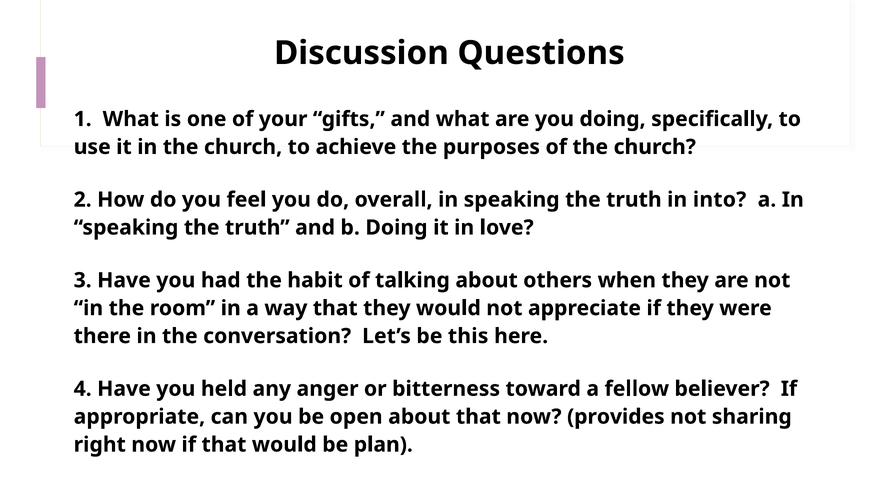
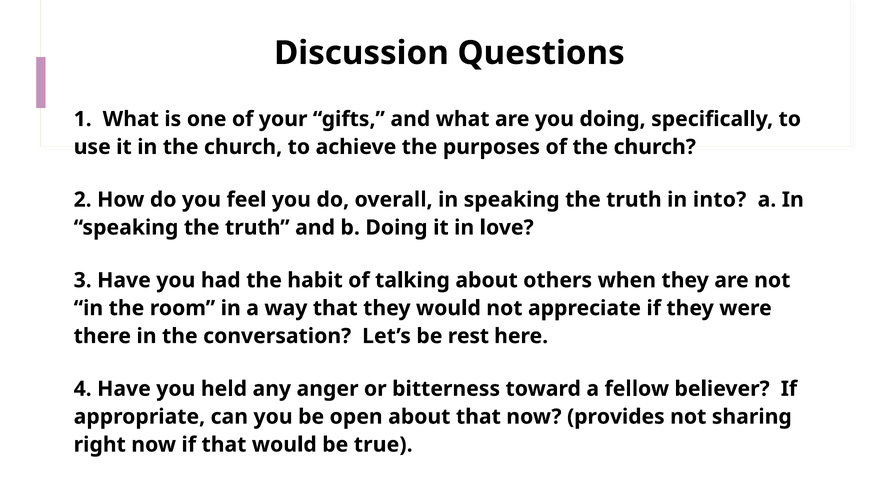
this: this -> rest (468, 336)
plan: plan -> true (383, 445)
